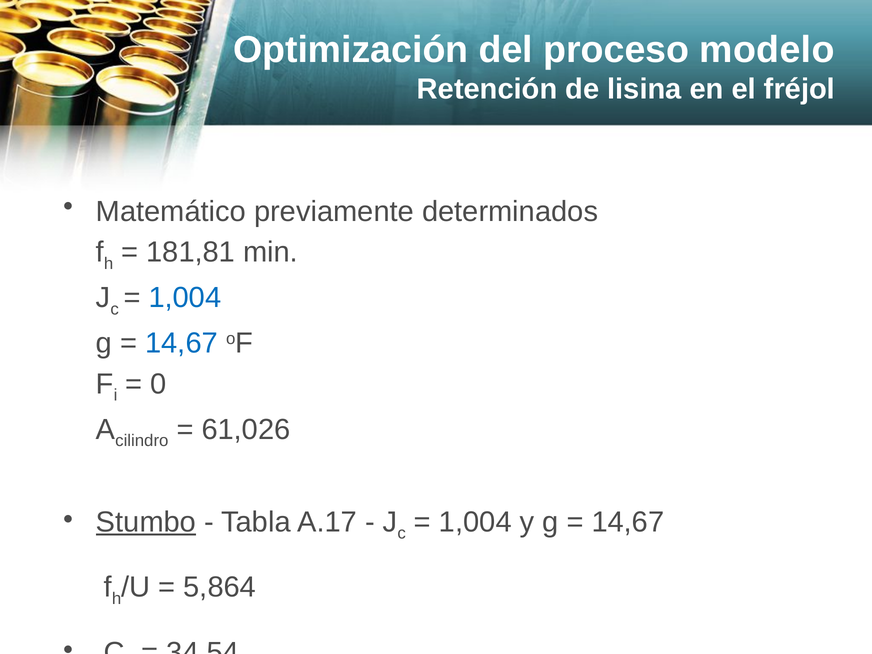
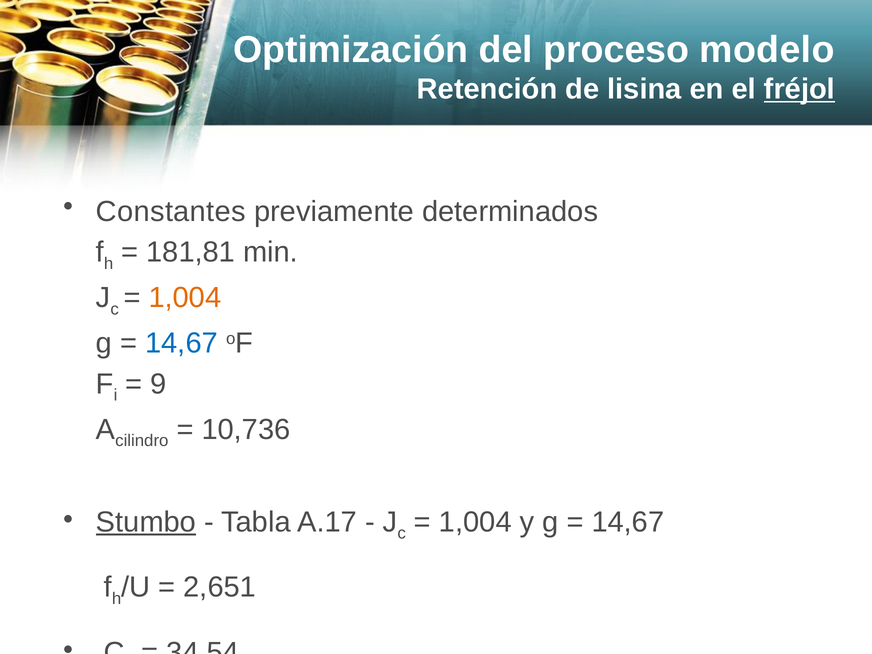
fréjol underline: none -> present (799, 89)
Matemático: Matemático -> Constantes (171, 212)
1,004 colour: blue -> orange (185, 298)
0: 0 -> 9 (158, 384)
61,026: 61,026 -> 10,736 (246, 429)
5,864: 5,864 -> 2,651 (220, 587)
